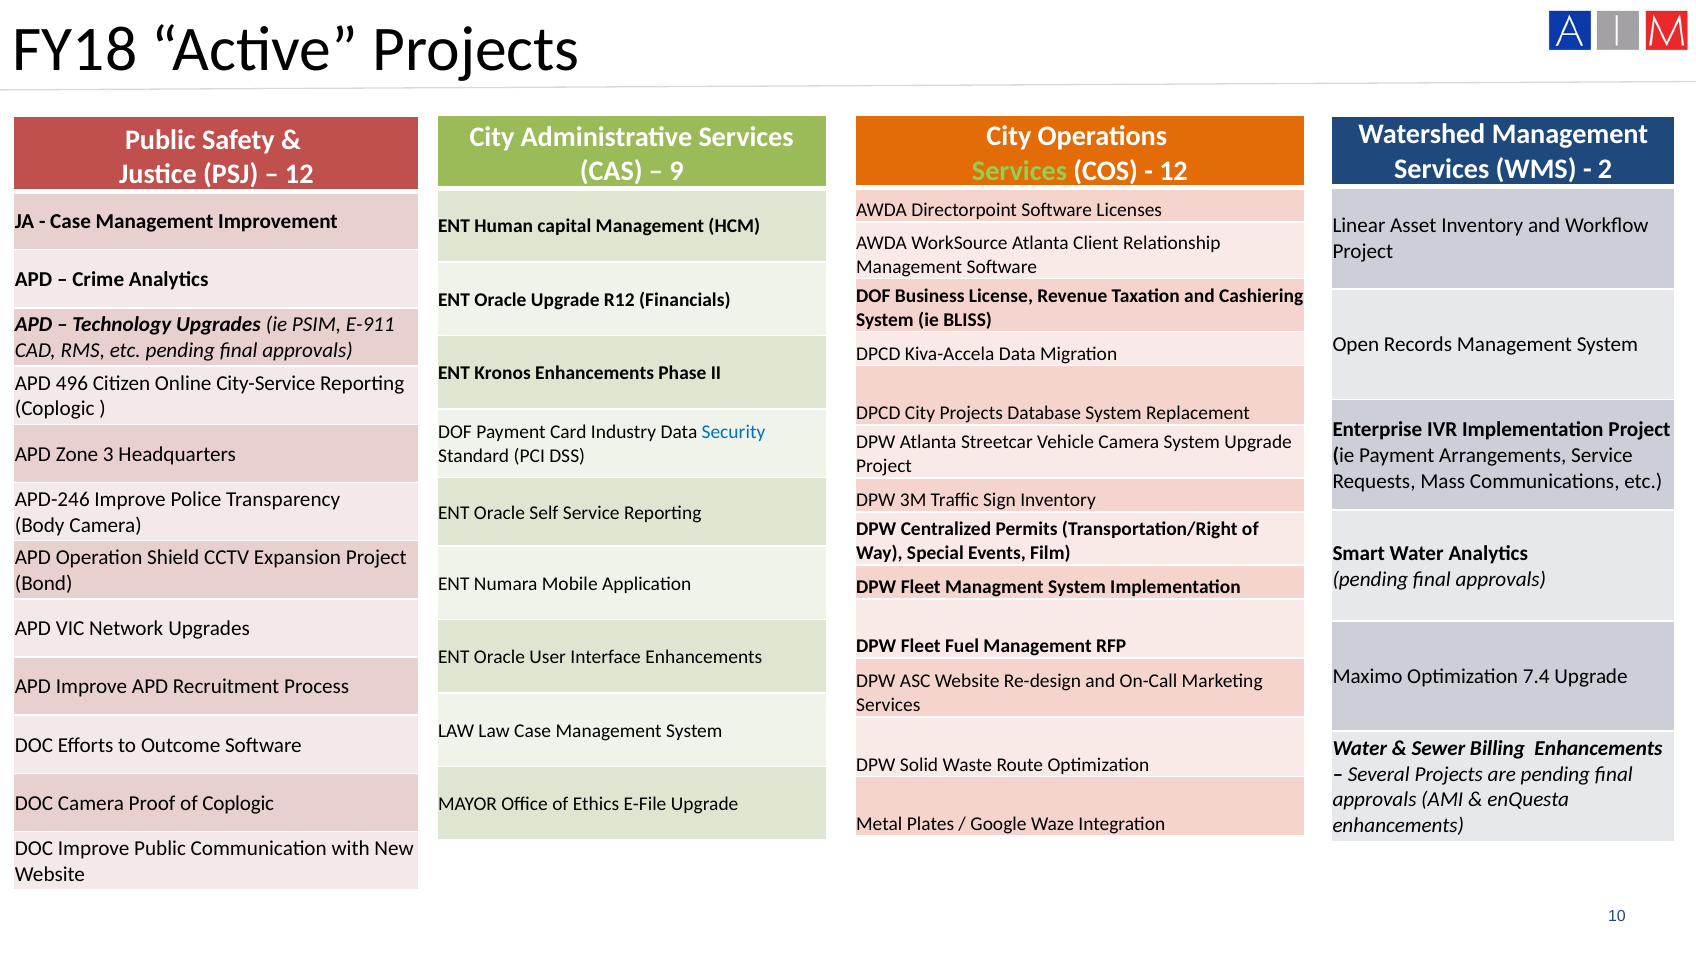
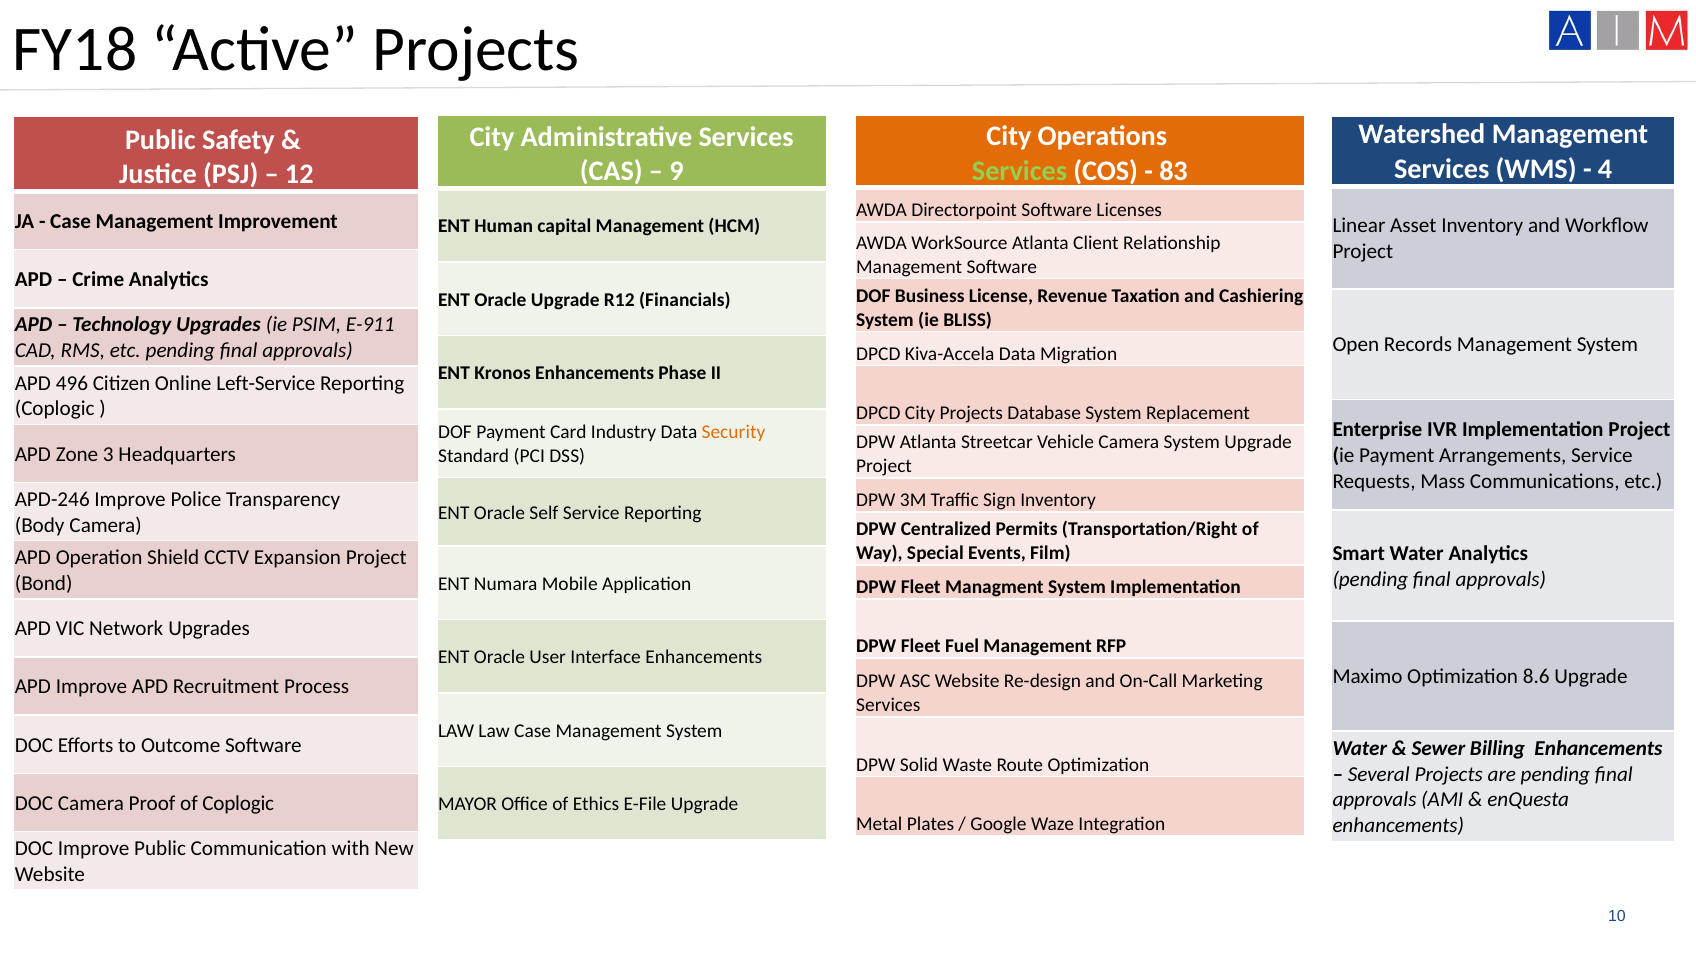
2: 2 -> 4 (1605, 169)
12: 12 -> 83 (1174, 171)
City-Service: City-Service -> Left-Service (266, 383)
Security colour: blue -> orange (733, 432)
7.4: 7.4 -> 8.6 (1536, 677)
